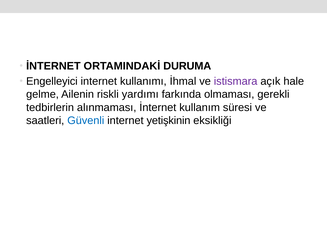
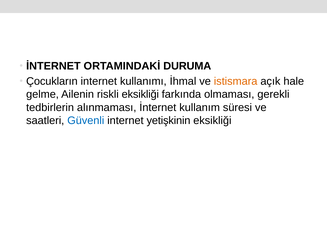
Engelleyici: Engelleyici -> Çocukların (52, 81)
istismara colour: purple -> orange (236, 81)
riskli yardımı: yardımı -> eksikliği (140, 95)
